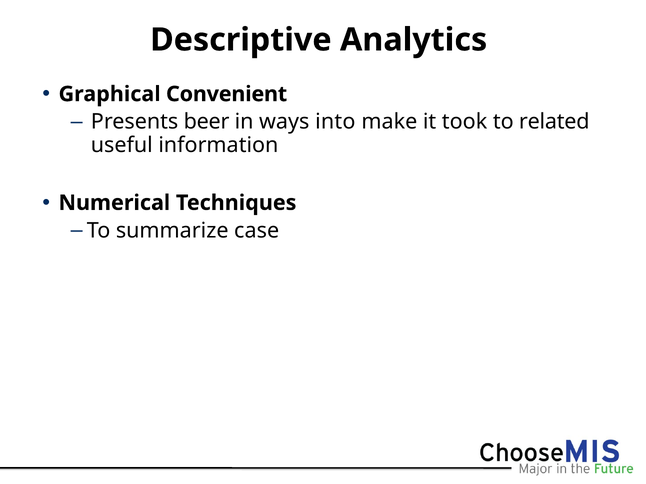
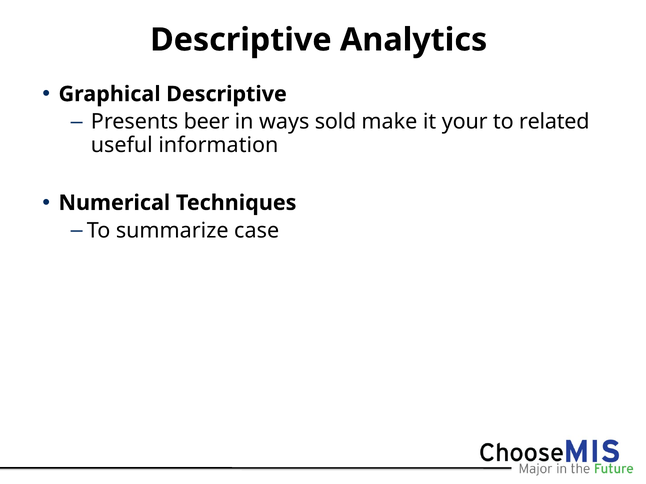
Graphical Convenient: Convenient -> Descriptive (227, 94)
into: into -> sold (336, 122)
took: took -> your (465, 122)
